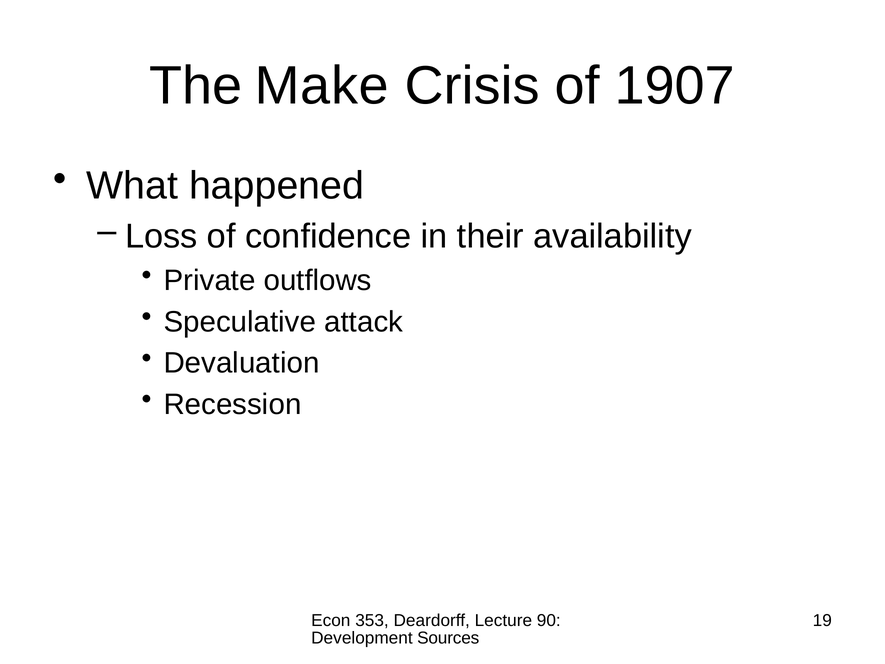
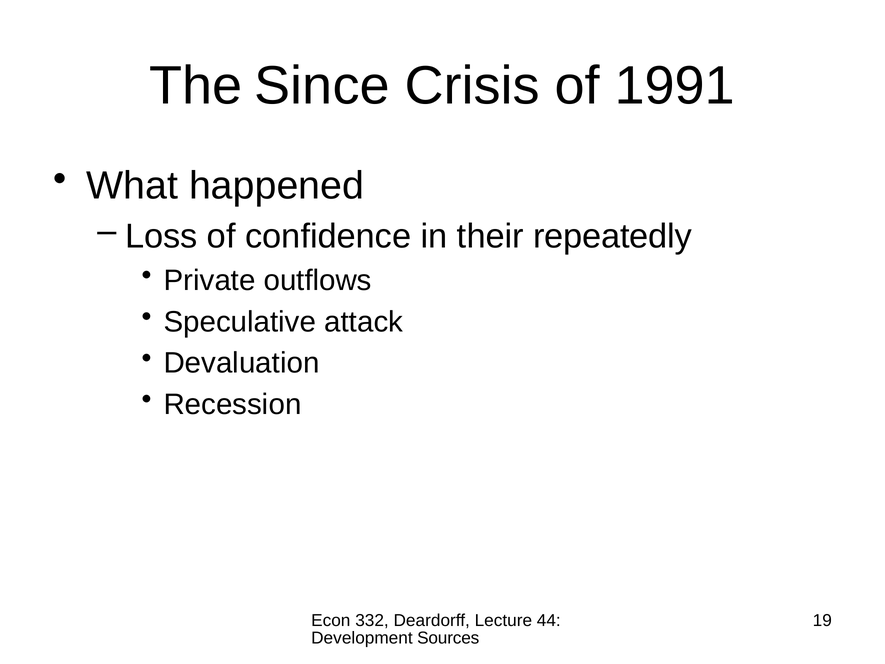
Make: Make -> Since (322, 86)
1907: 1907 -> 1991 (675, 86)
availability: availability -> repeatedly (613, 236)
353: 353 -> 332 (372, 620)
90: 90 -> 44 (549, 620)
